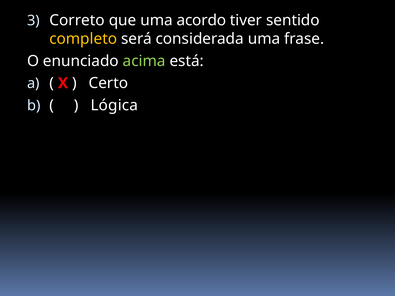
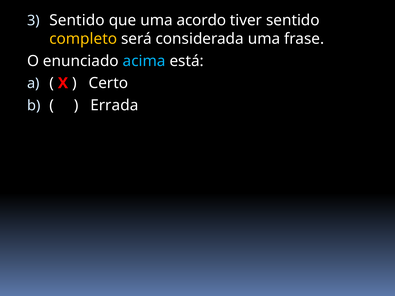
Correto: Correto -> Sentido (77, 20)
acima colour: light green -> light blue (144, 61)
Lógica: Lógica -> Errada (114, 105)
